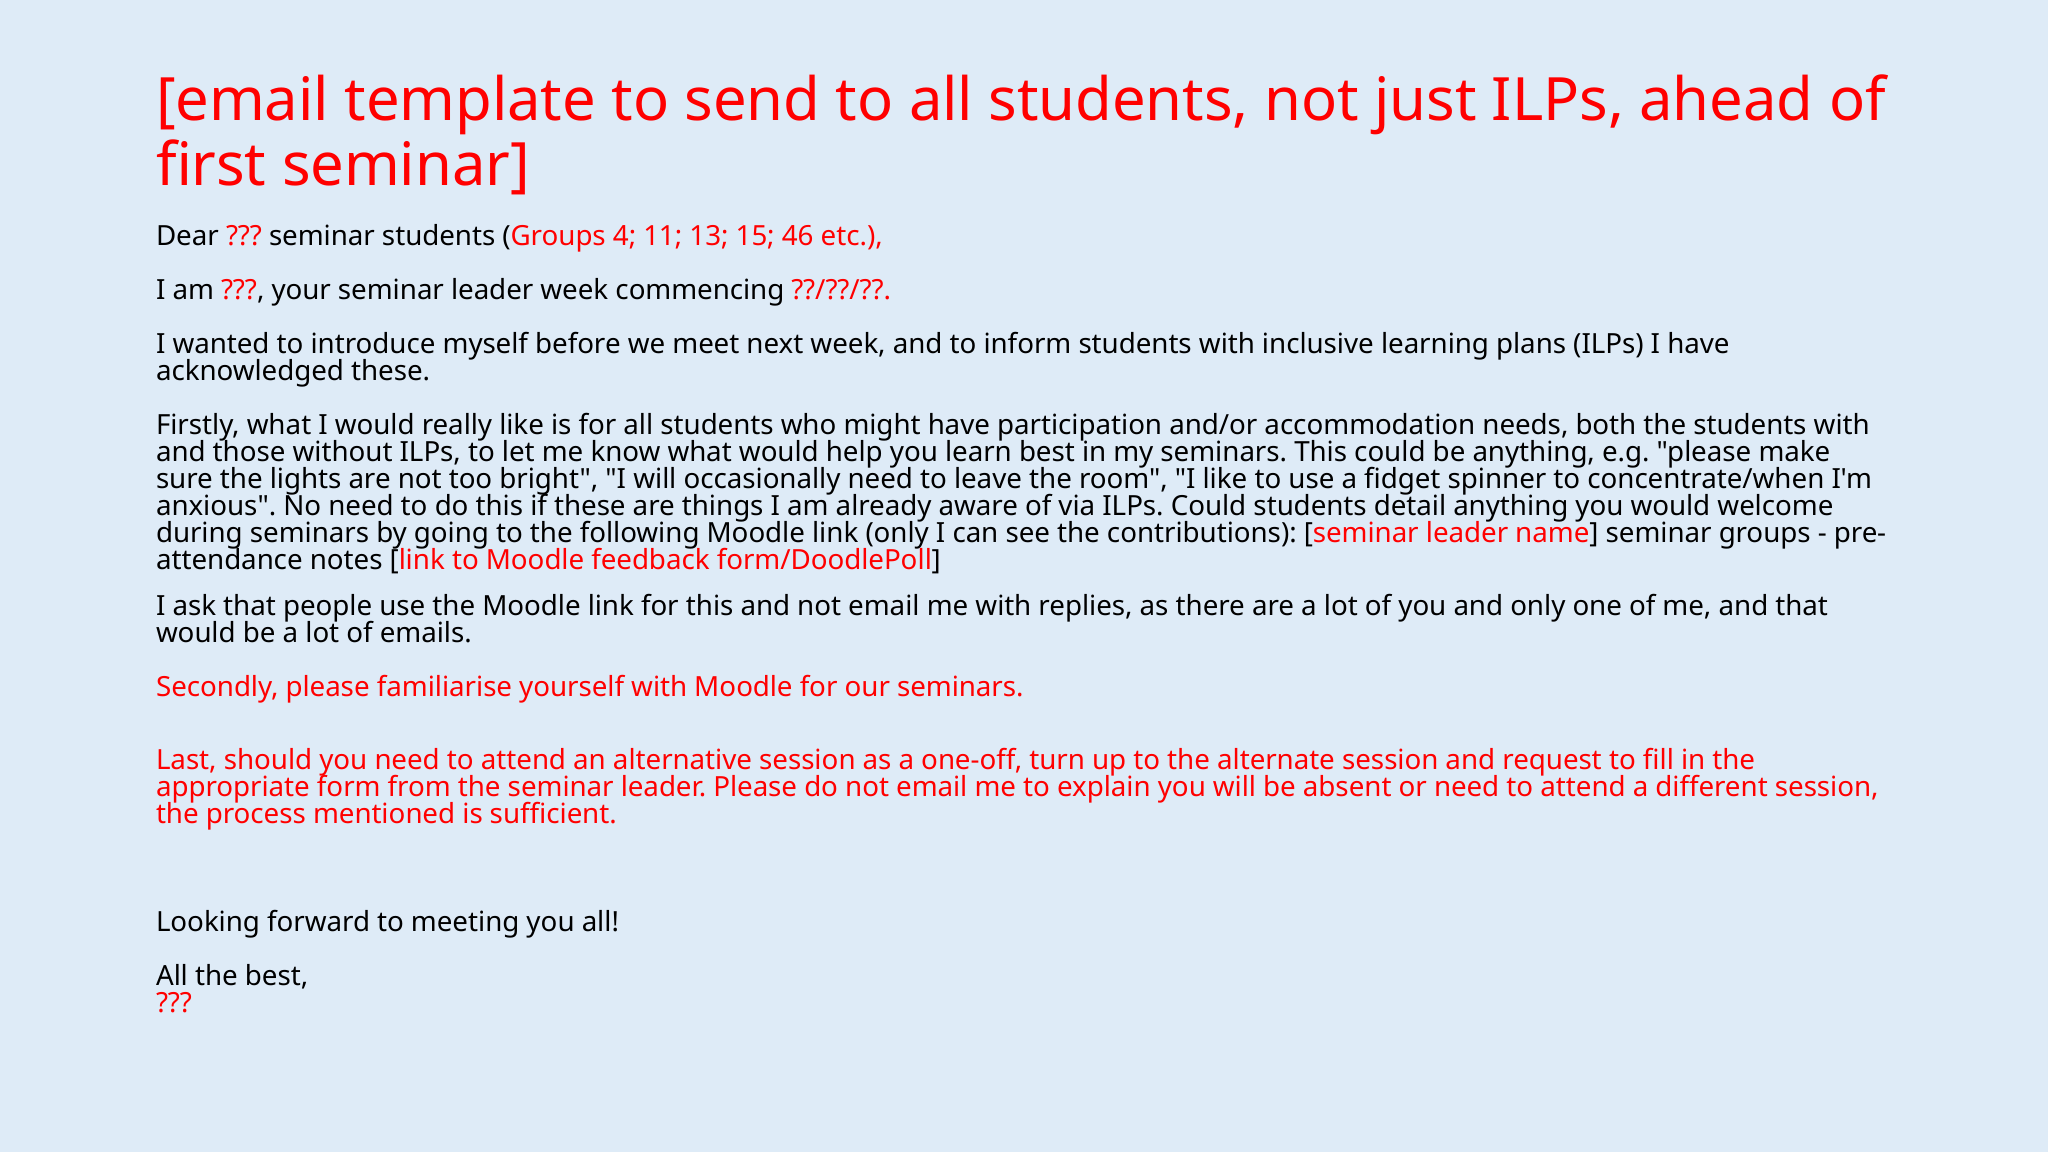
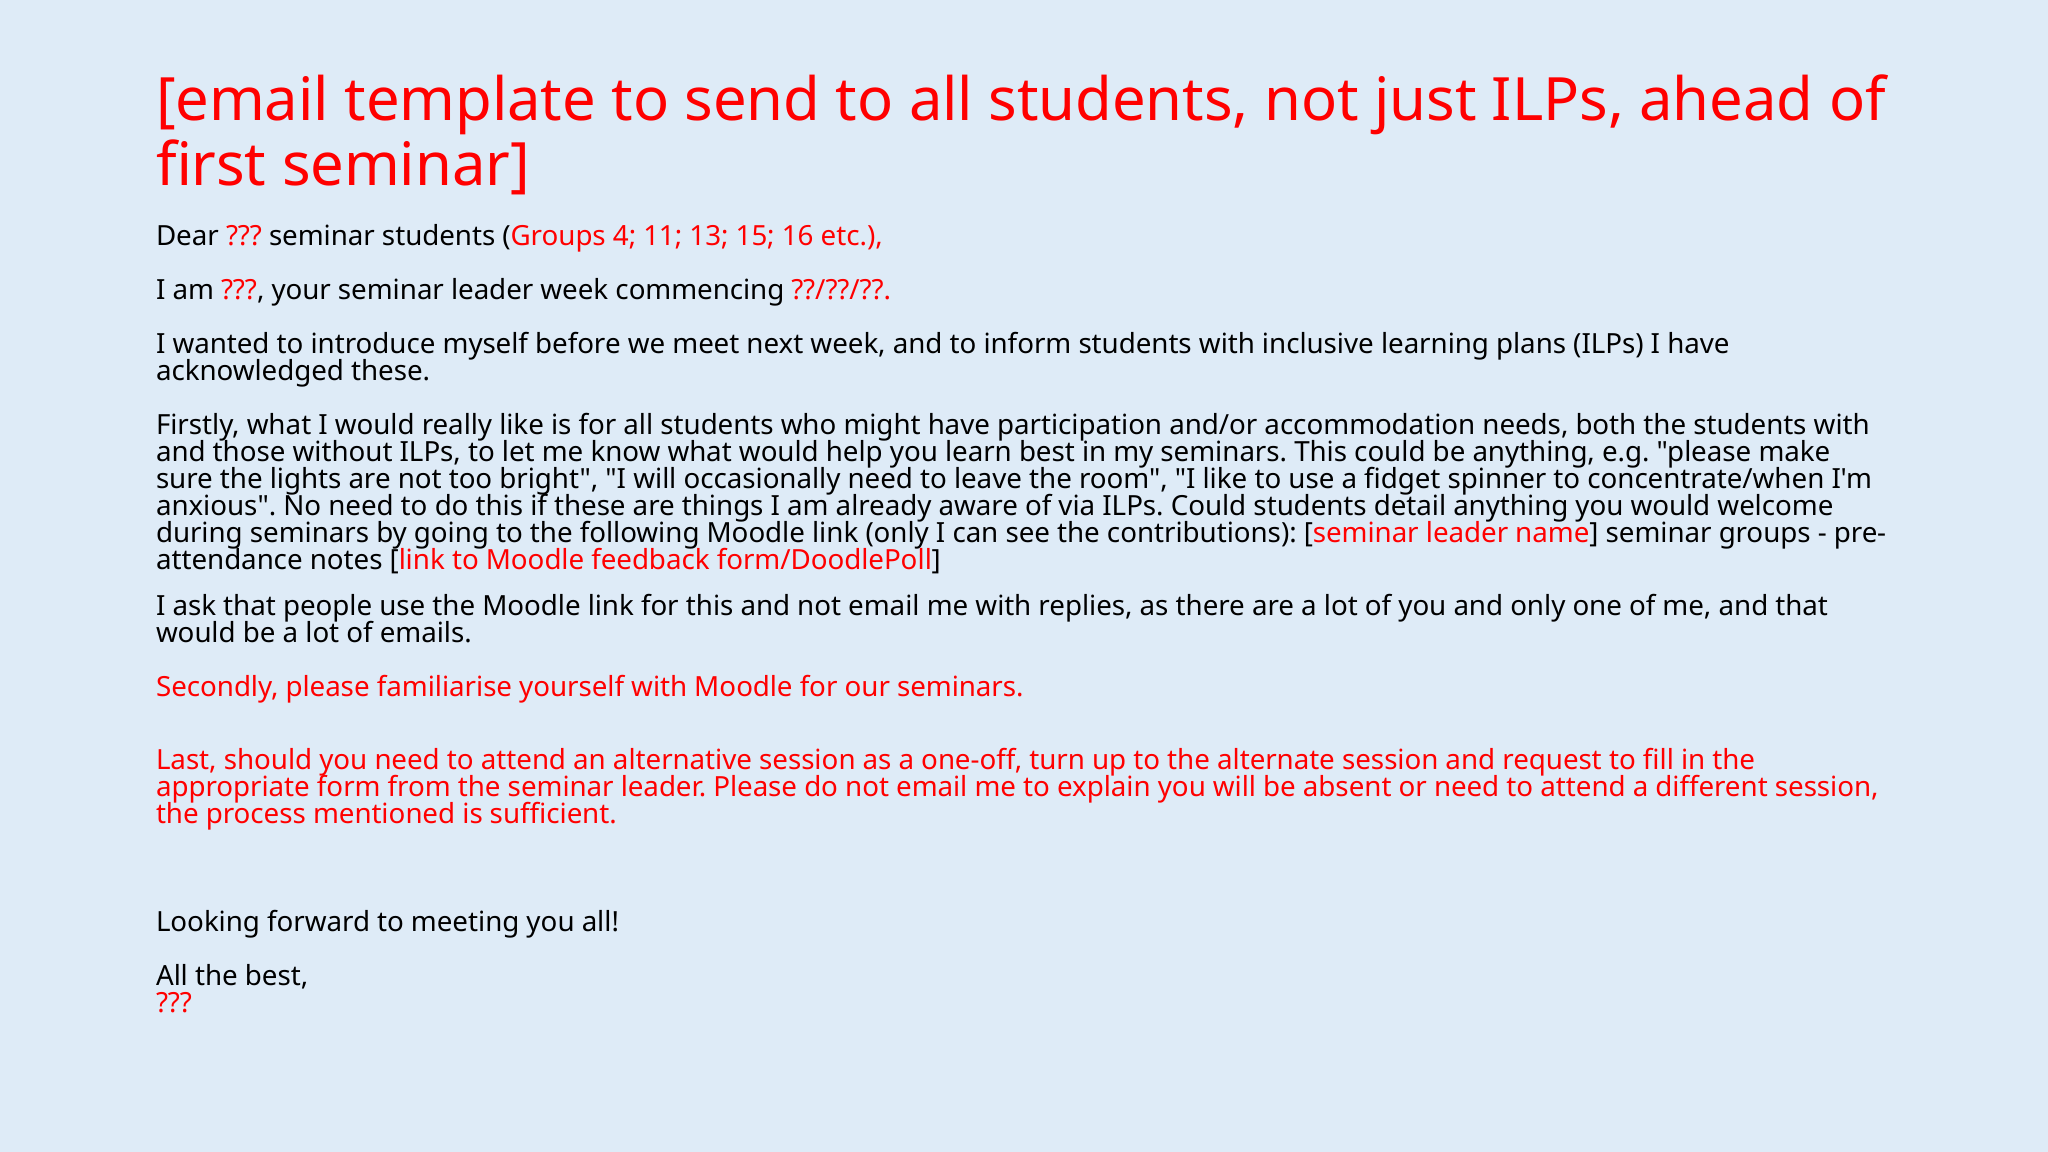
46: 46 -> 16 (798, 236)
